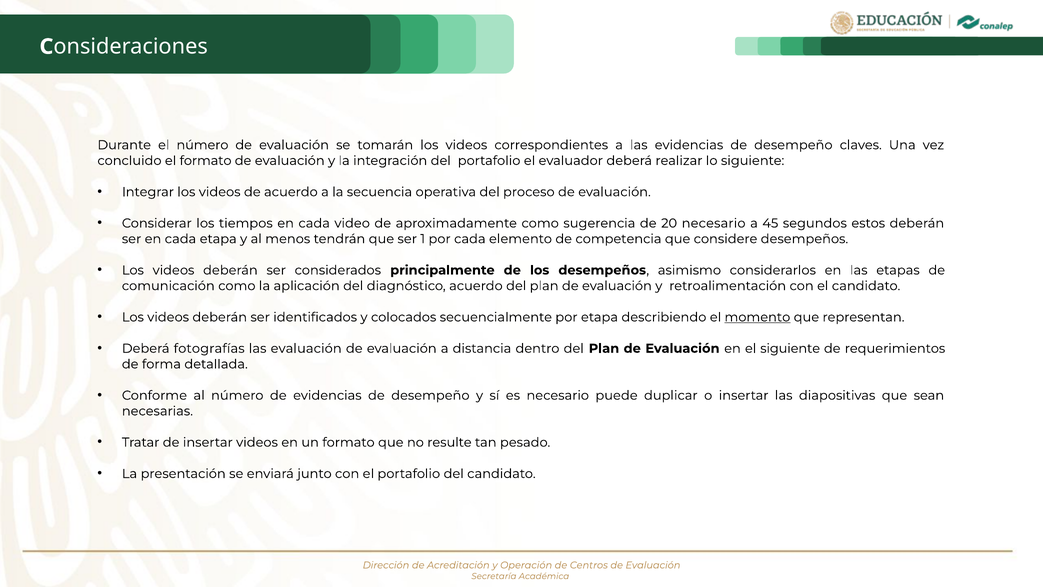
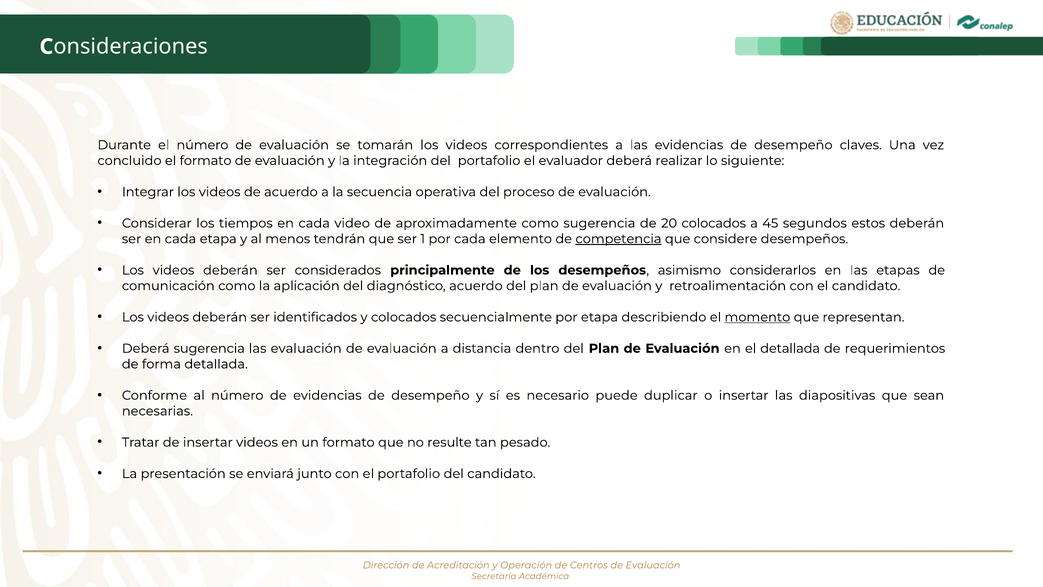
20 necesario: necesario -> colocados (714, 223)
competencia underline: none -> present (618, 239)
Deberá fotografías: fotografías -> sugerencia (209, 348)
el siguiente: siguiente -> detallada (790, 348)
